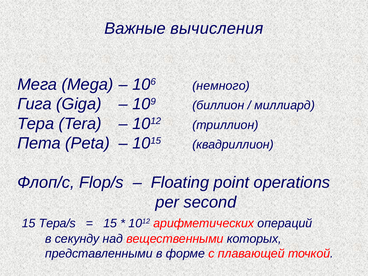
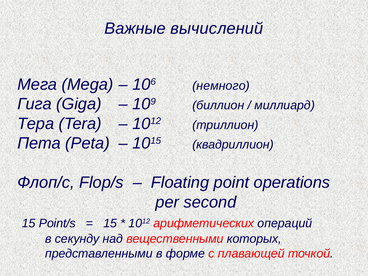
вычисления: вычисления -> вычислений (217, 29)
Тера/s: Тера/s -> Point/s (57, 223)
